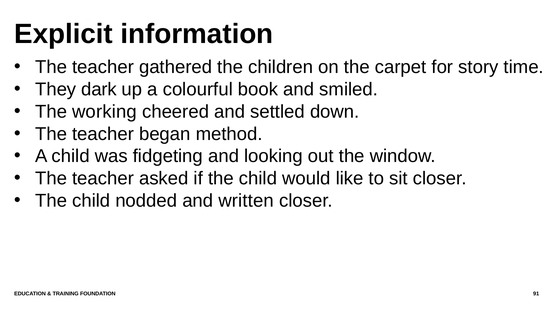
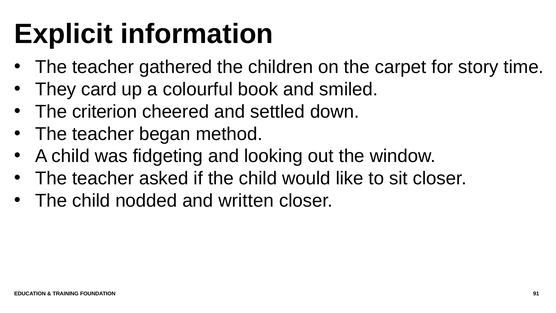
dark: dark -> card (99, 89)
working: working -> criterion (105, 112)
